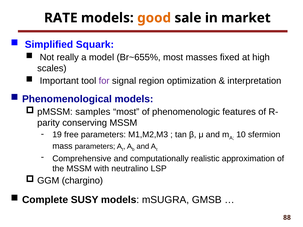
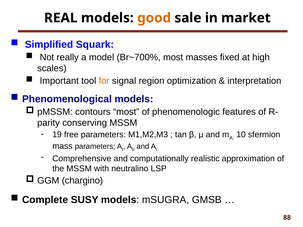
RATE: RATE -> REAL (61, 18)
Br~655%: Br~655% -> Br~700% (139, 57)
for colour: purple -> orange (104, 81)
samples: samples -> contours (93, 112)
